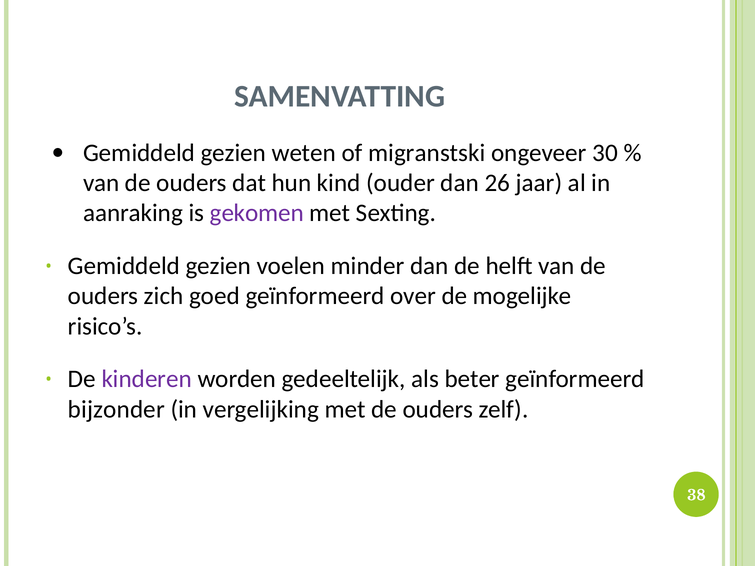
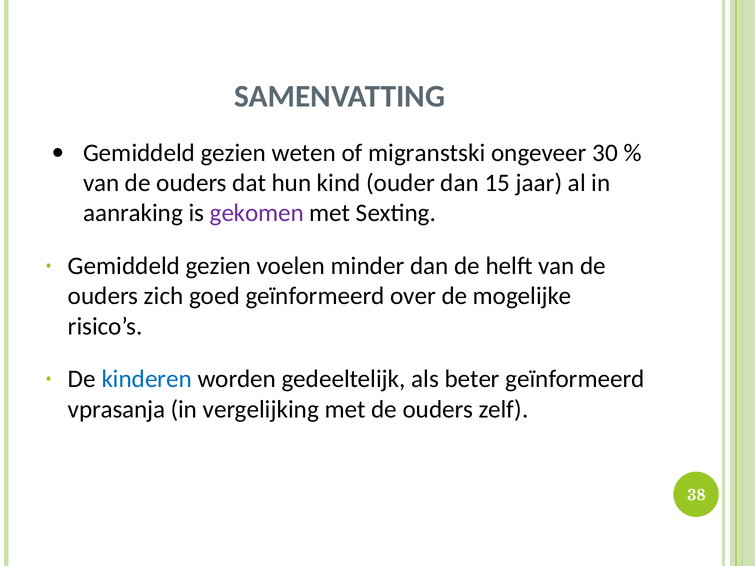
26: 26 -> 15 (497, 183)
kinderen colour: purple -> blue (147, 379)
bijzonder: bijzonder -> vprasanja (117, 409)
